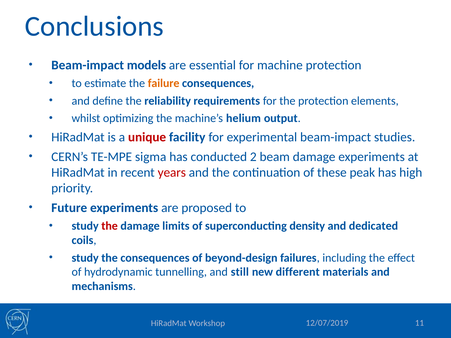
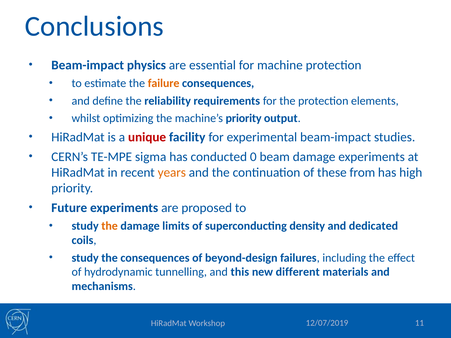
models: models -> physics (146, 65)
machine’s helium: helium -> priority (244, 118)
2: 2 -> 0 (253, 157)
years colour: red -> orange (172, 173)
peak: peak -> from (362, 173)
the colour: red -> orange (110, 226)
still: still -> this (240, 272)
